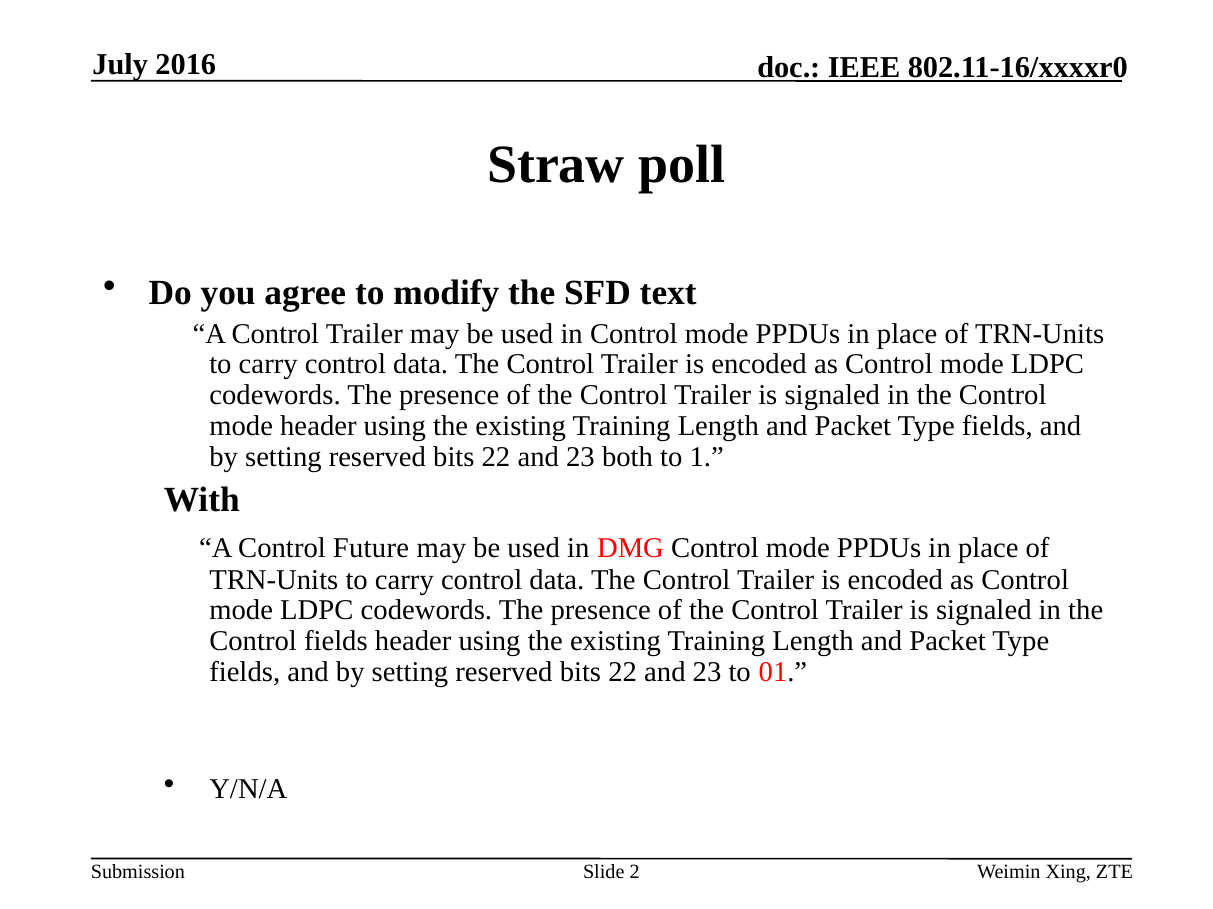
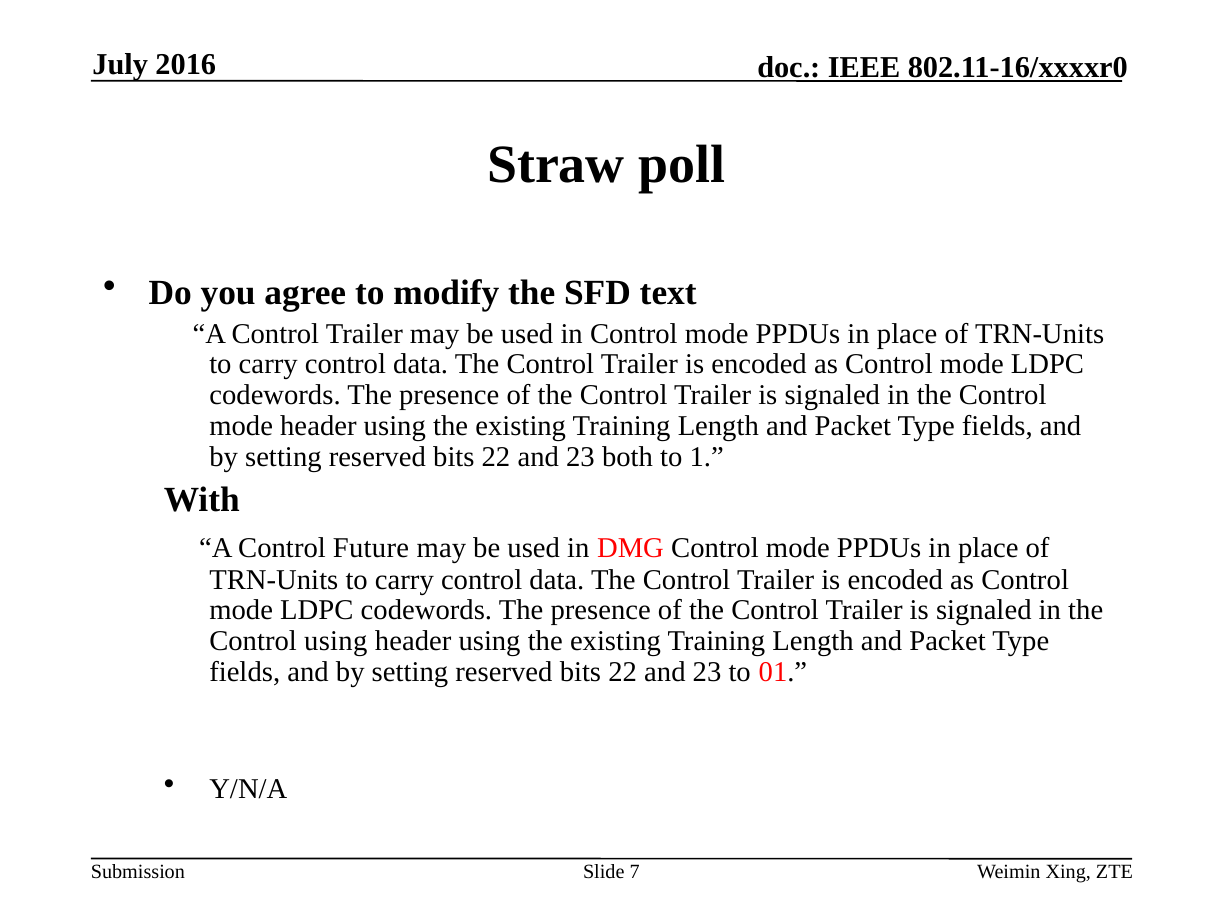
Control fields: fields -> using (336, 642)
2: 2 -> 7 (635, 873)
